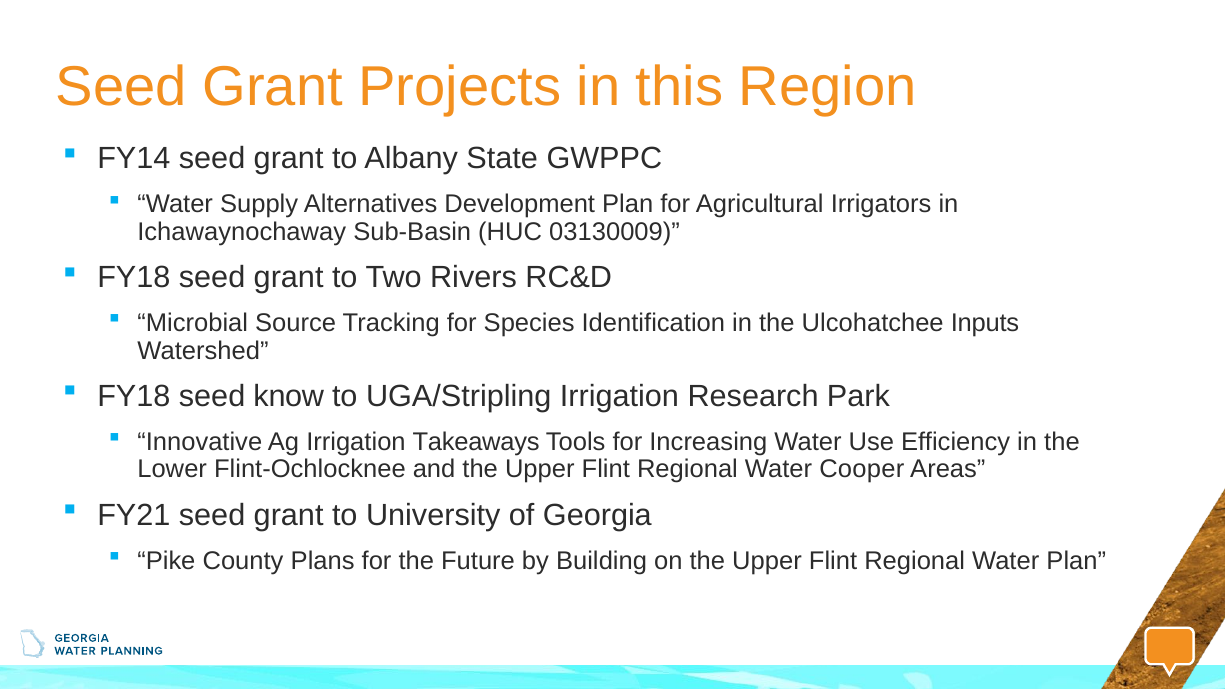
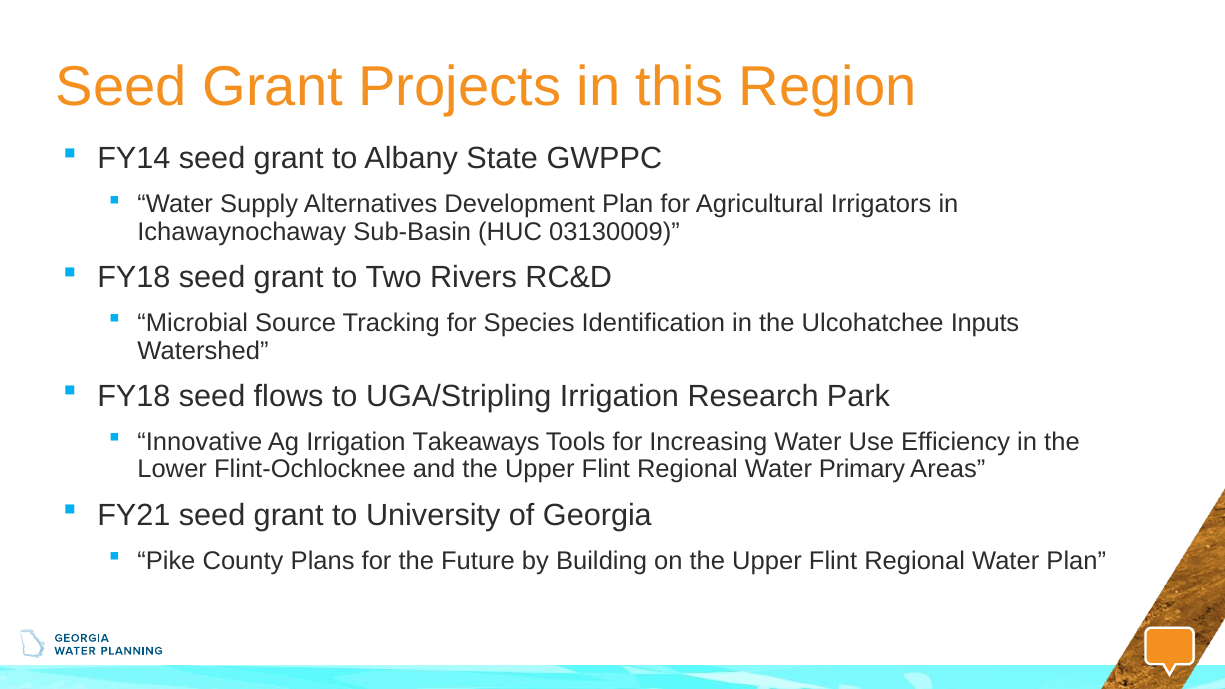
know: know -> flows (289, 396)
Cooper: Cooper -> Primary (862, 470)
